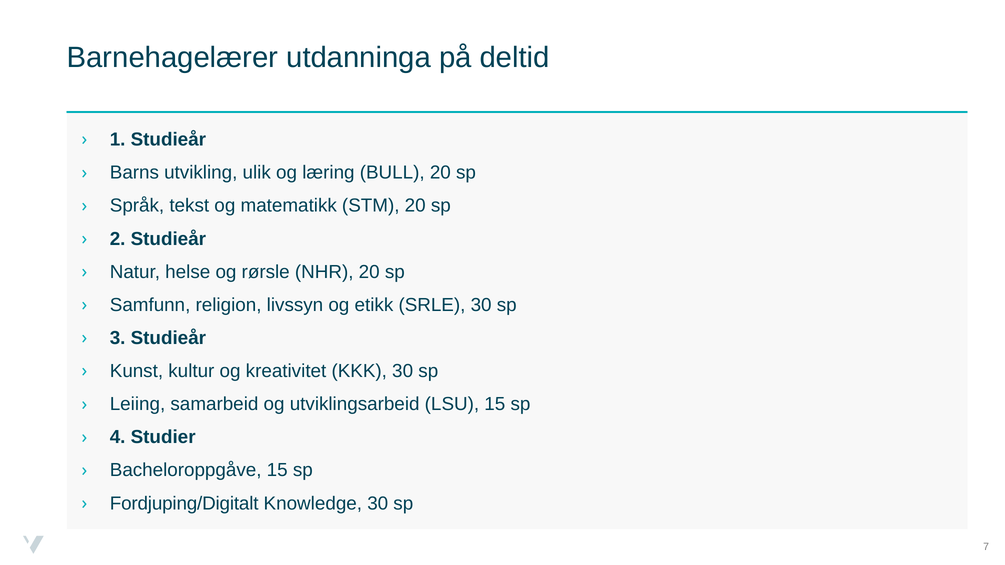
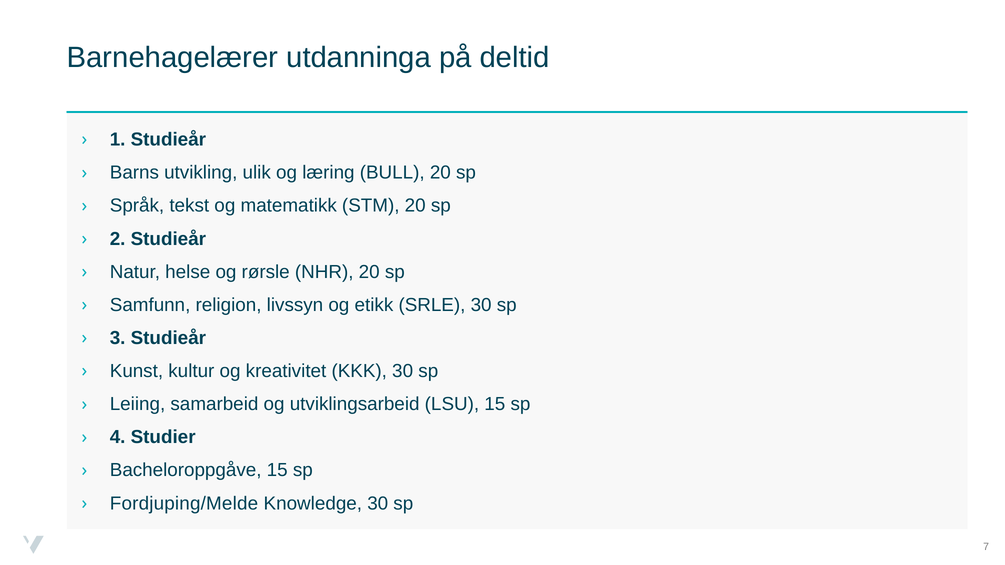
Fordjuping/Digitalt: Fordjuping/Digitalt -> Fordjuping/Melde (184, 504)
